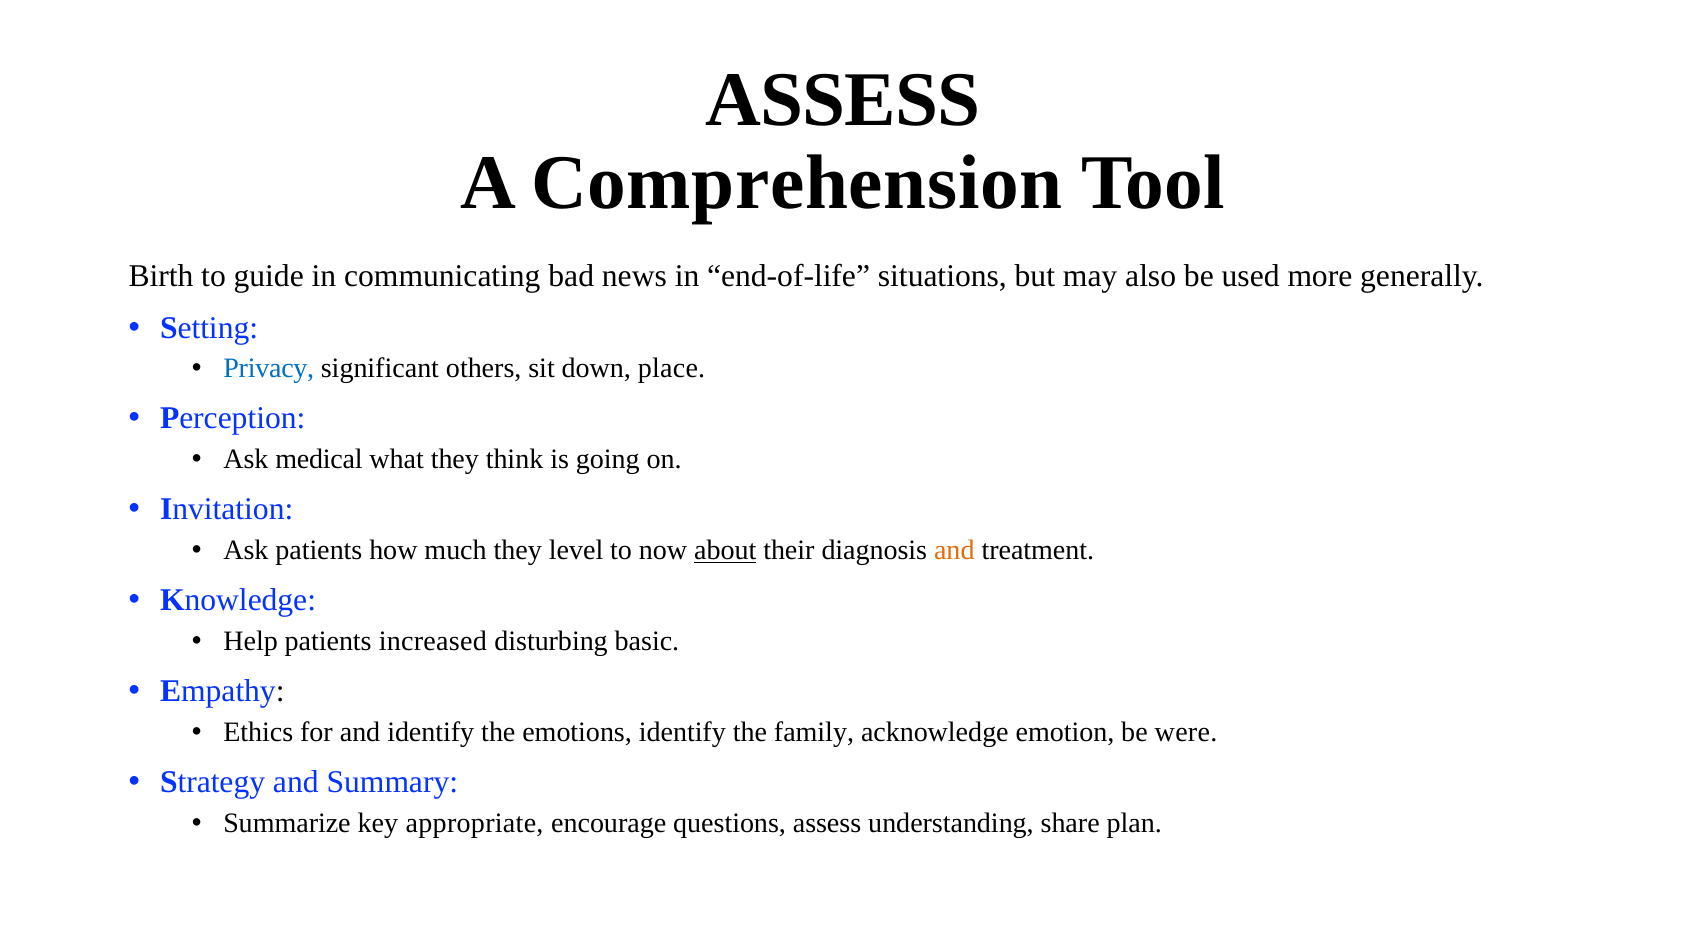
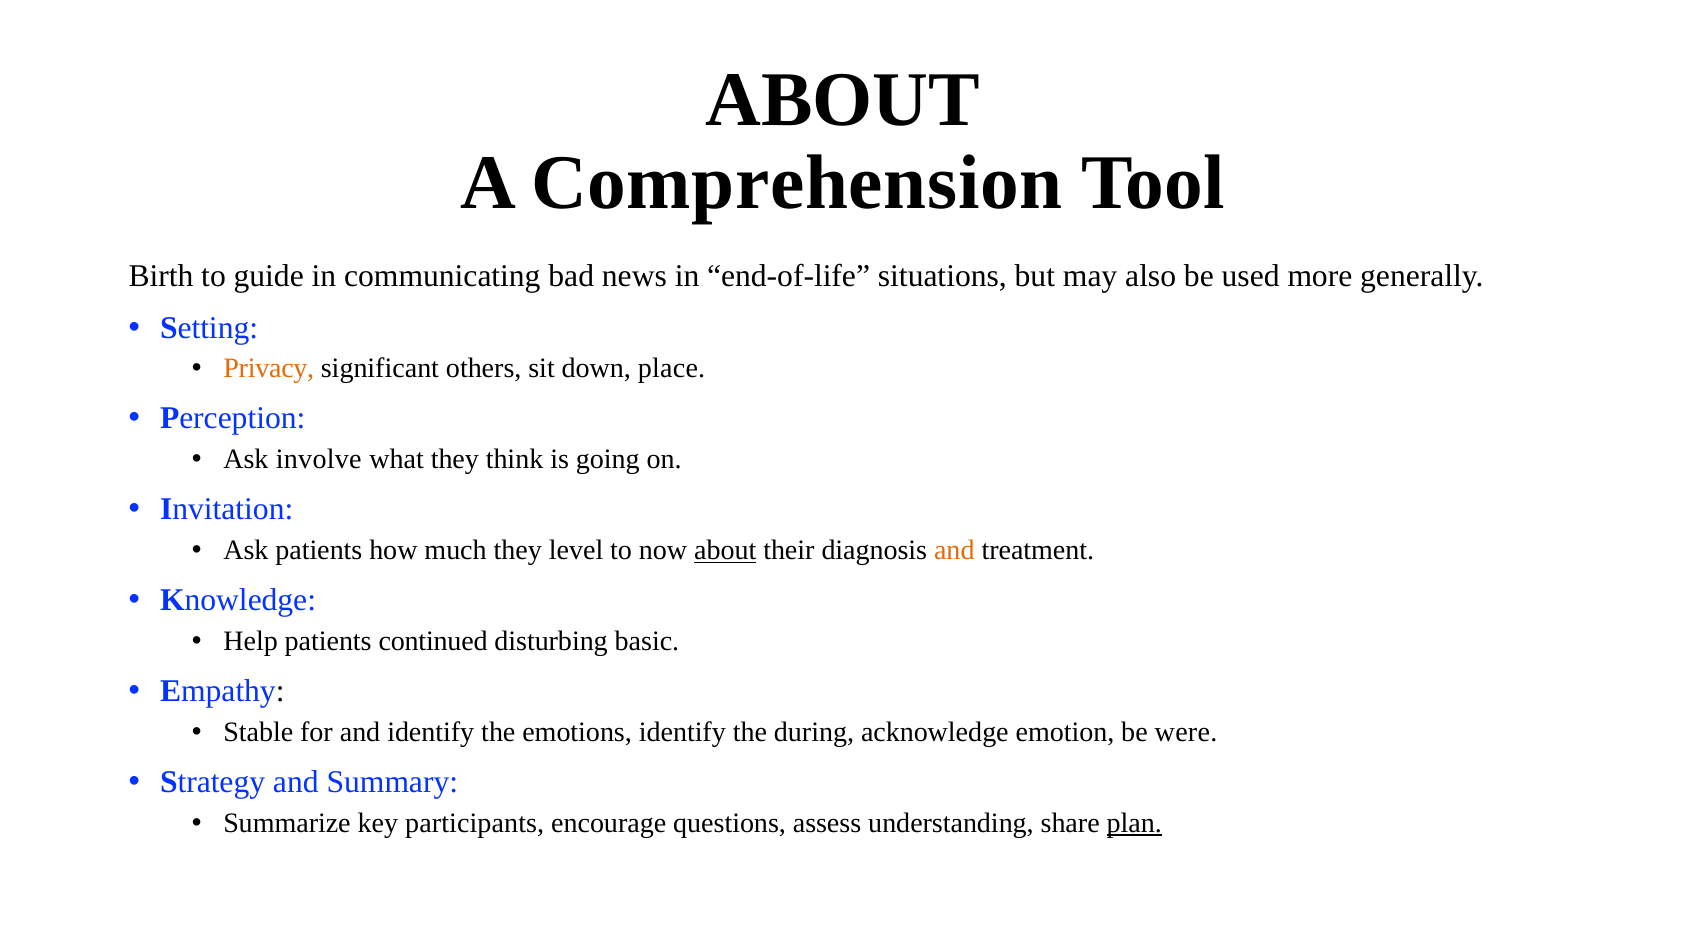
ASSESS: ASSESS -> ABOUT (843, 100)
Privacy colour: blue -> orange (269, 368)
medical: medical -> involve (319, 459)
increased: increased -> continued (433, 641)
Ethics: Ethics -> Stable (258, 732)
family: family -> during (814, 732)
appropriate: appropriate -> participants (475, 822)
plan underline: none -> present (1134, 822)
